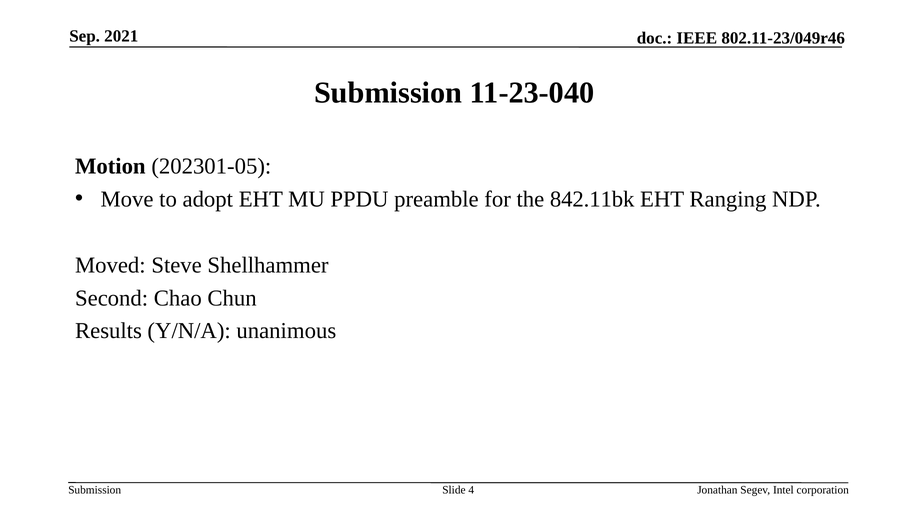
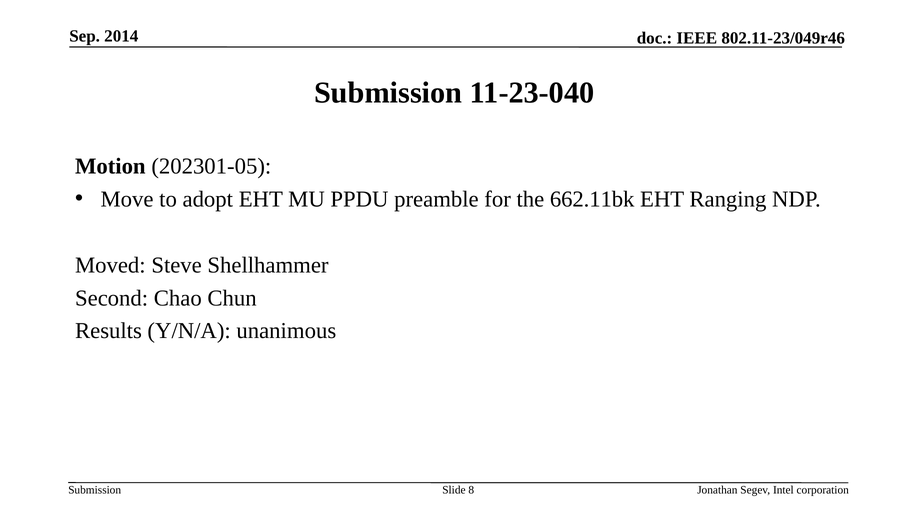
2021: 2021 -> 2014 (121, 36)
842.11bk: 842.11bk -> 662.11bk (592, 199)
4: 4 -> 8 (471, 490)
